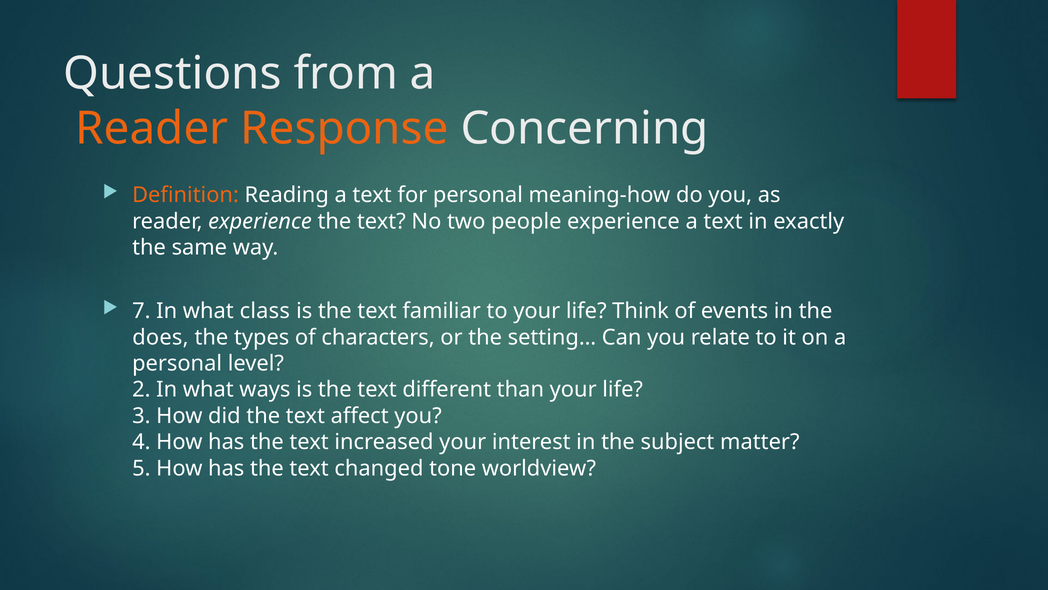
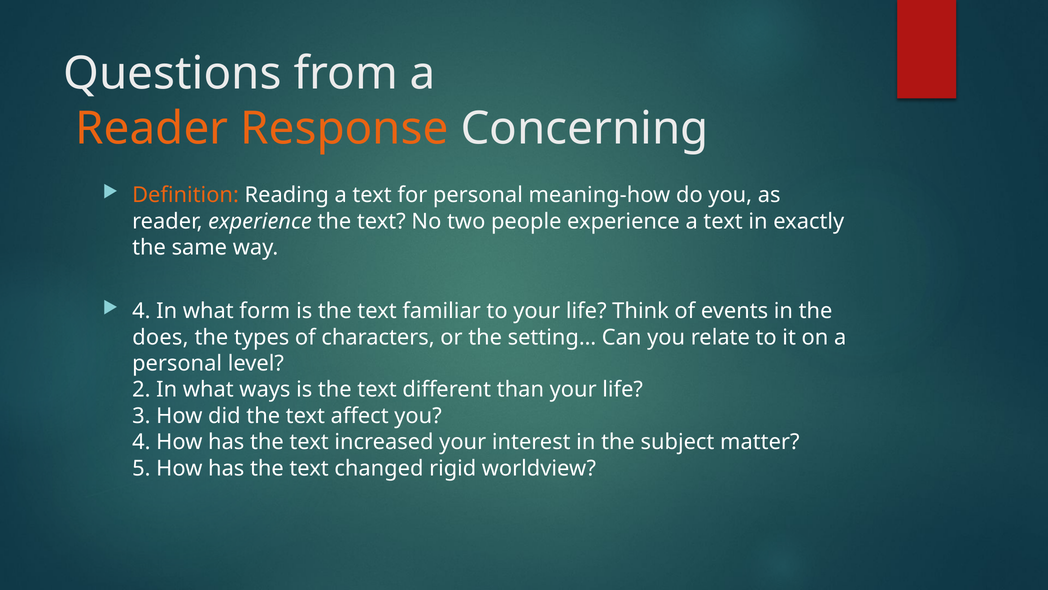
7: 7 -> 4 (141, 311)
class: class -> form (265, 311)
tone: tone -> rigid (453, 468)
